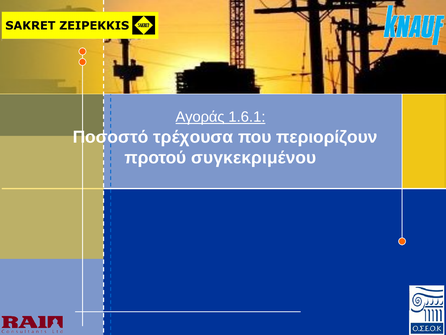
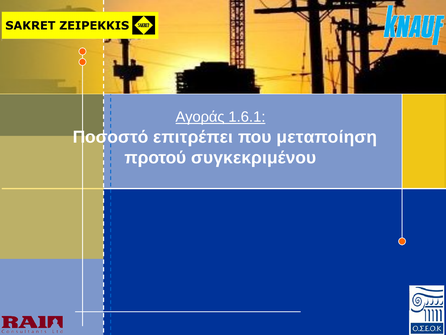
τρέχουσα: τρέχουσα -> επιτρέπει (193, 137)
περιορίζουν: περιορίζουν -> μεταποίηση (327, 137)
